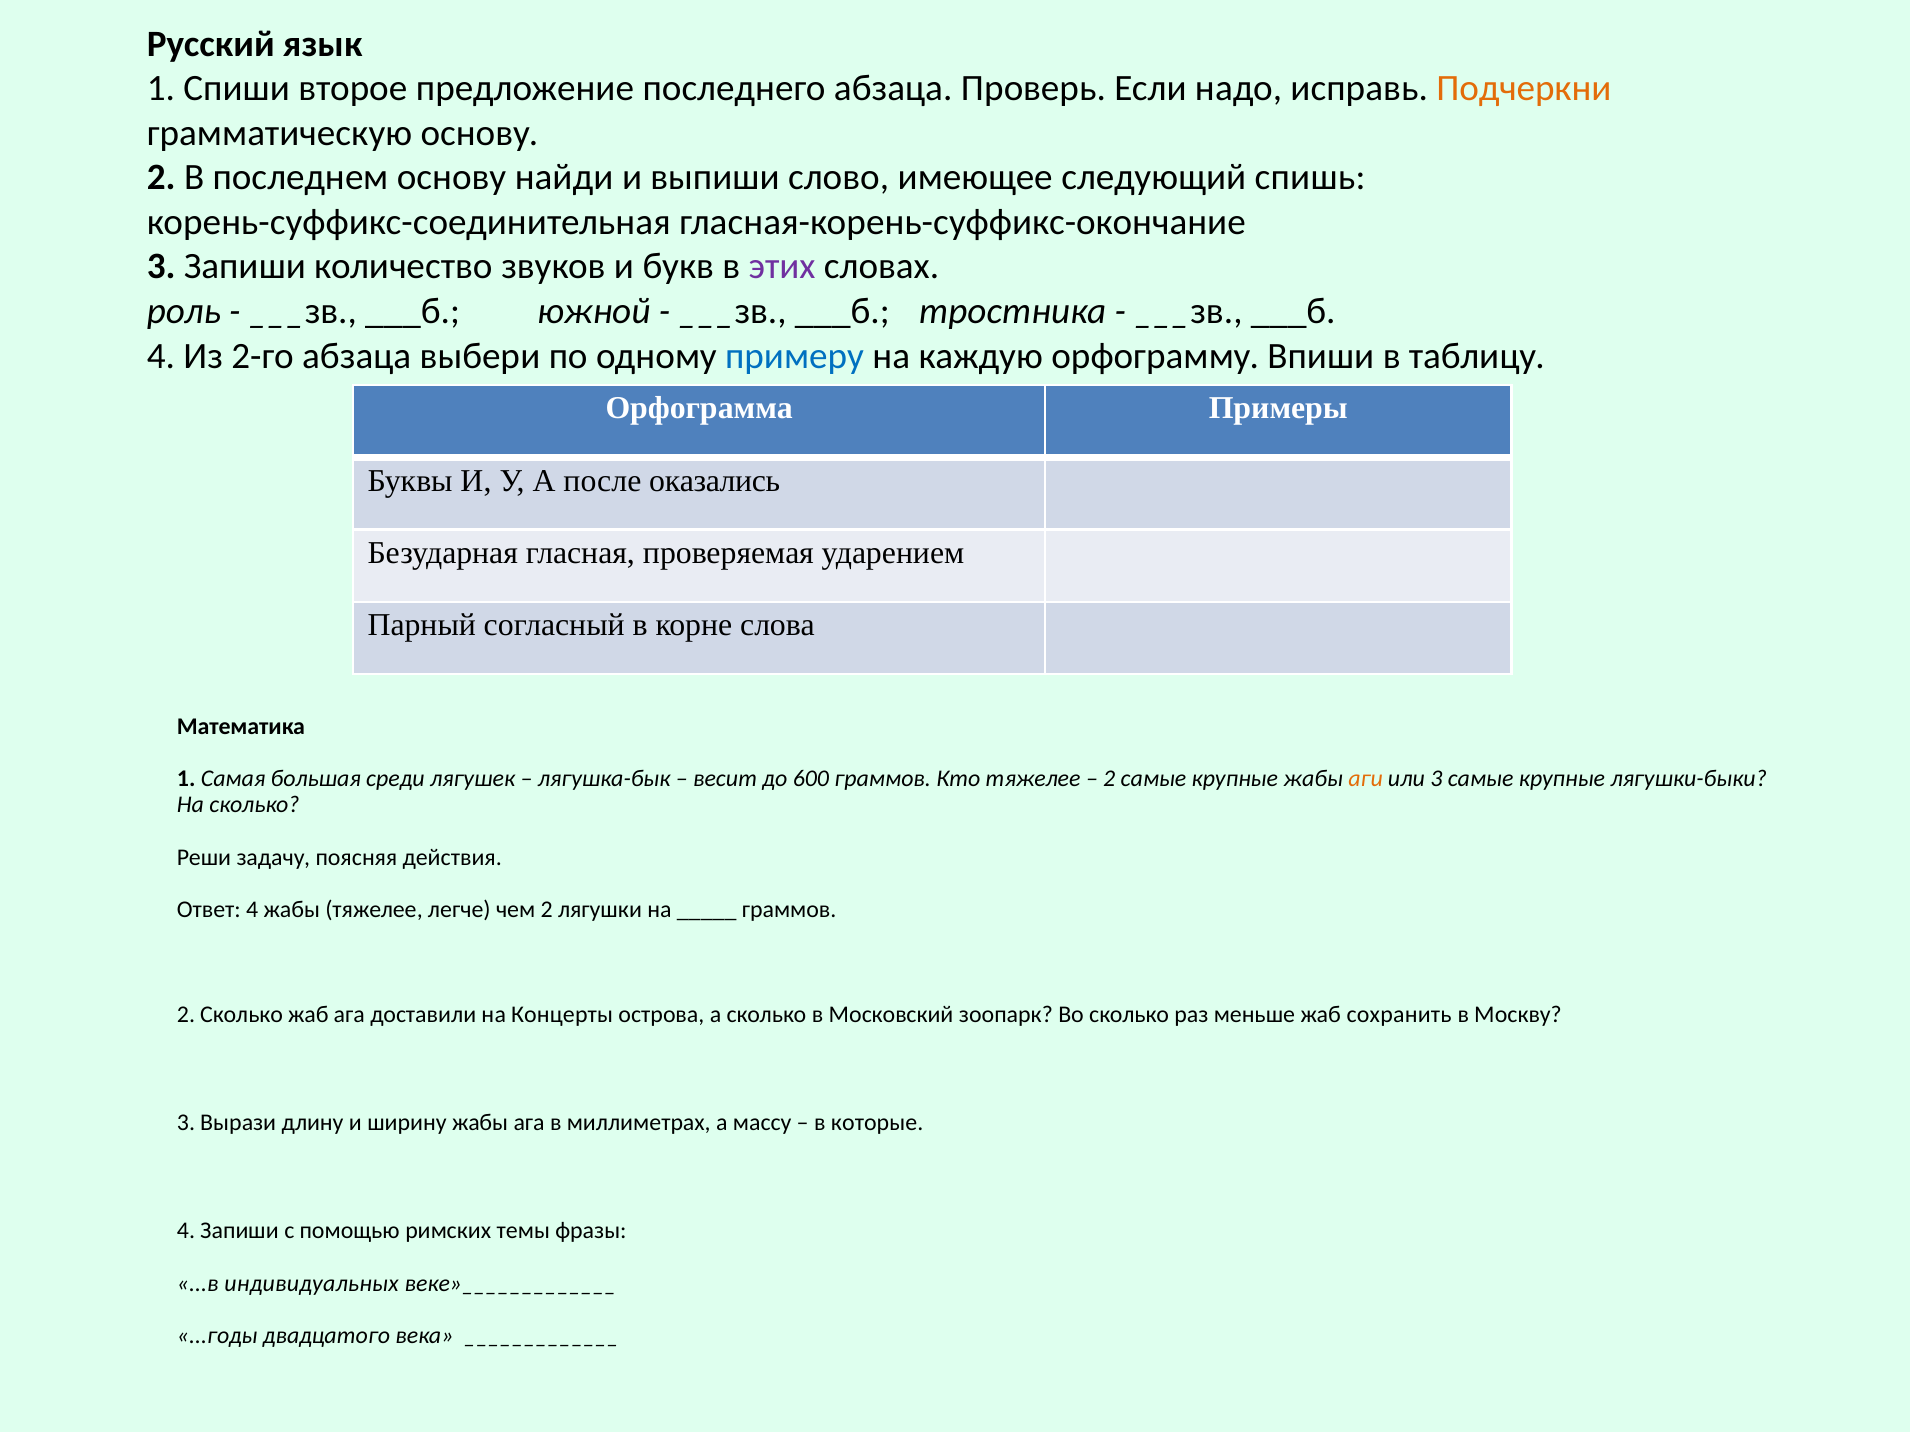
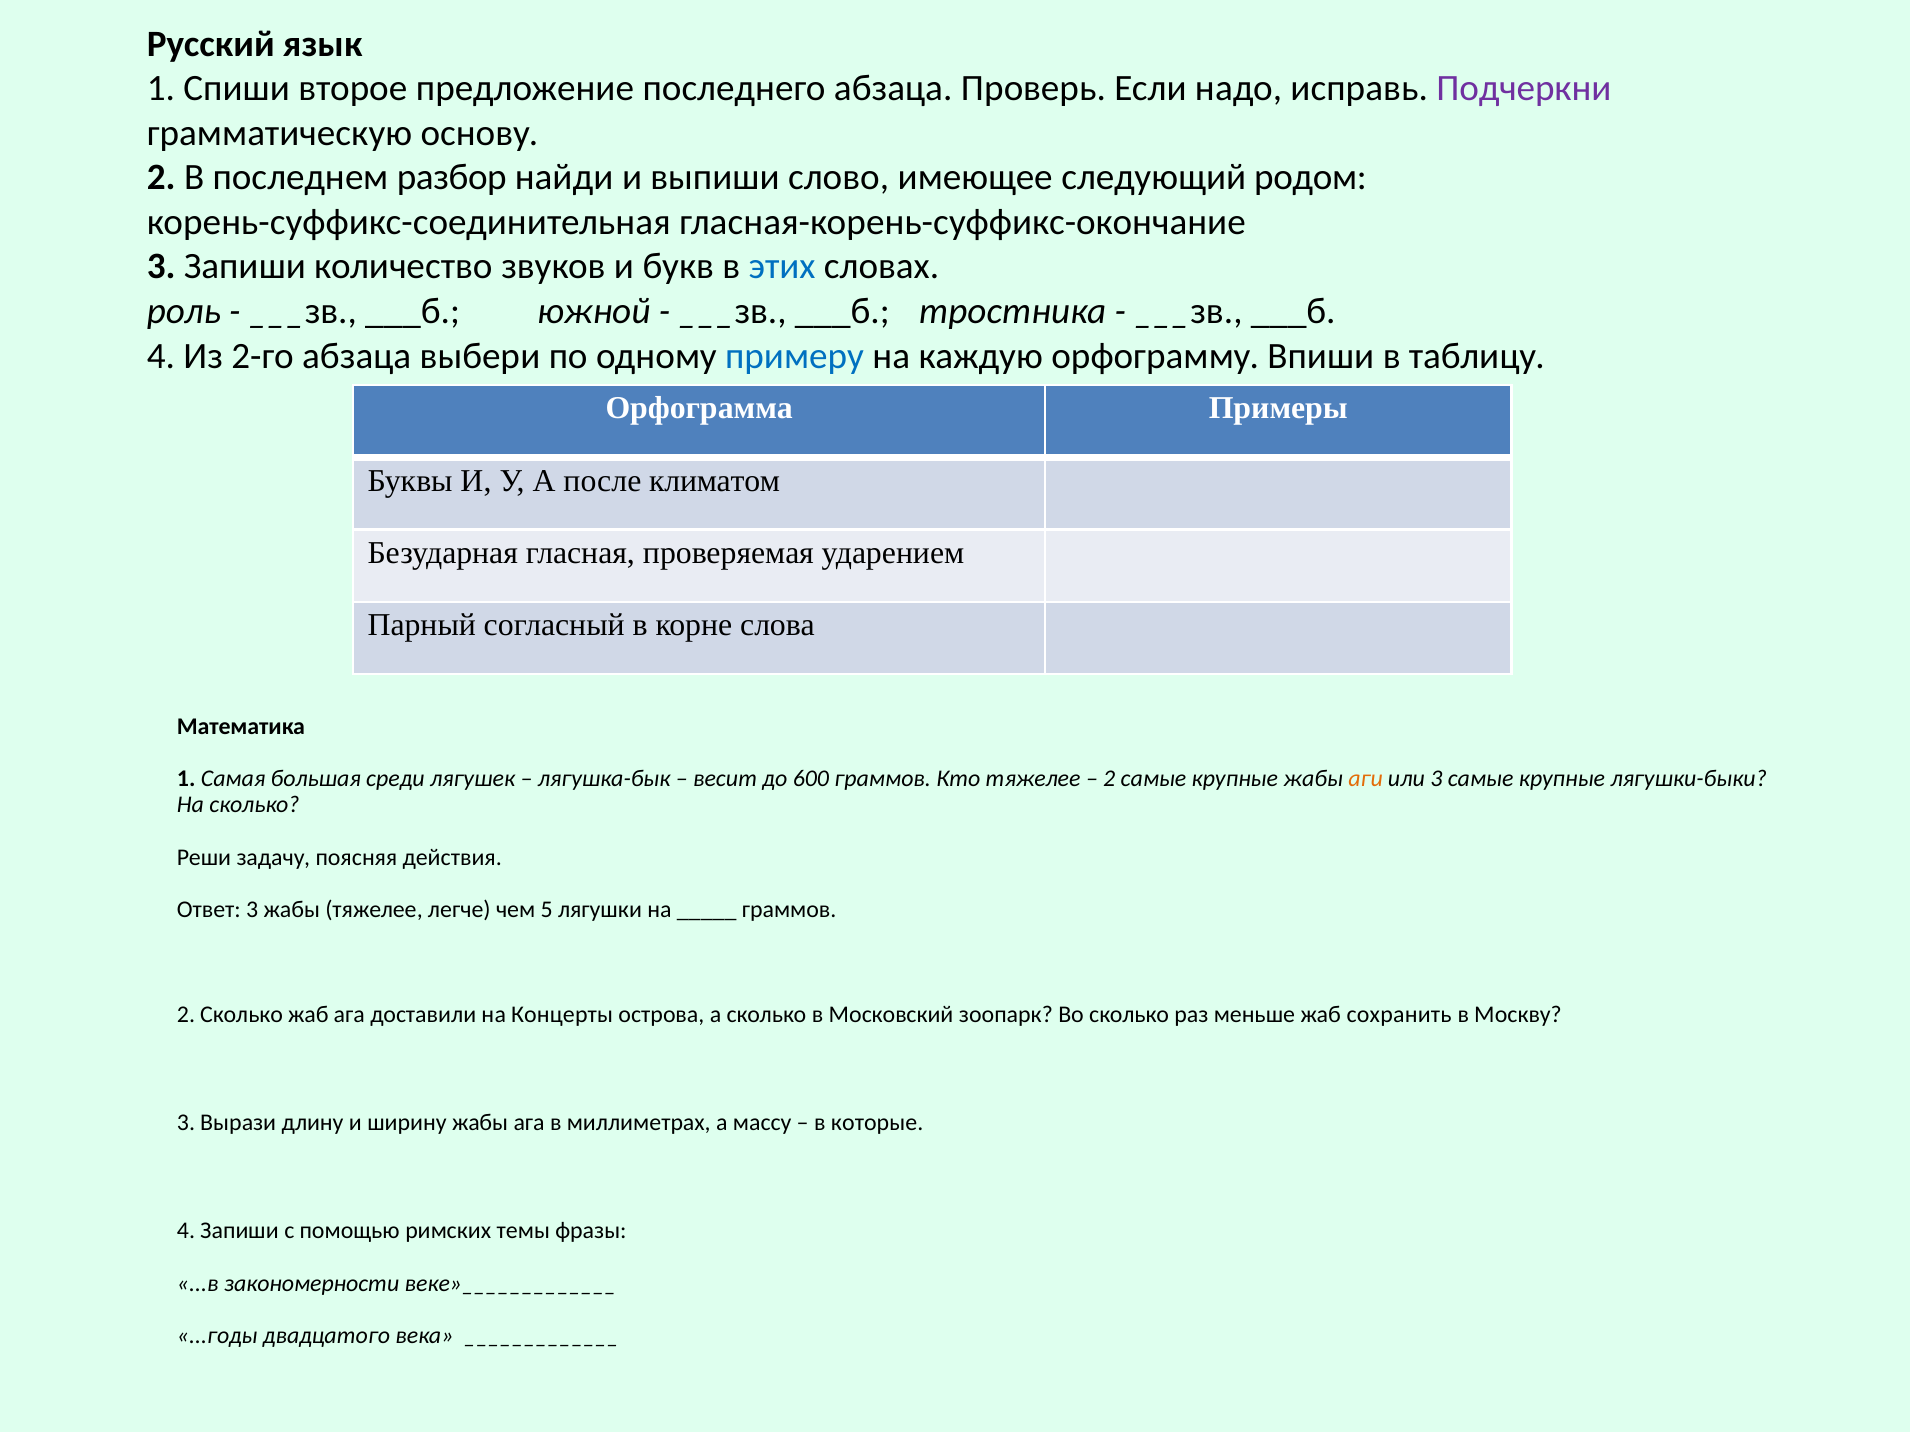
Подчеркни colour: orange -> purple (1524, 88)
последнем основу: основу -> разбор (452, 178)
спишь: спишь -> родом (1310, 178)
этих colour: purple -> blue (782, 267)
оказались: оказались -> климатом (715, 481)
Ответ 4: 4 -> 3 (252, 910)
чем 2: 2 -> 5 (547, 910)
индивидуальных: индивидуальных -> закономерности (312, 1284)
